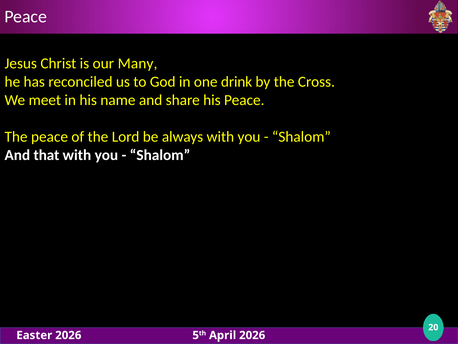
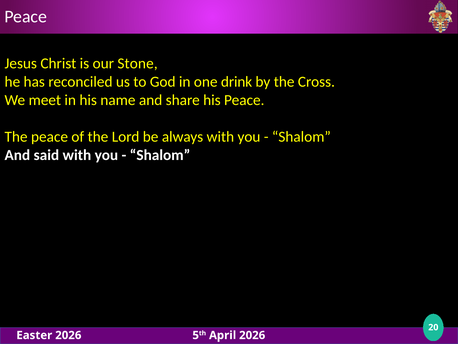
Many: Many -> Stone (138, 63)
that: that -> said (46, 155)
